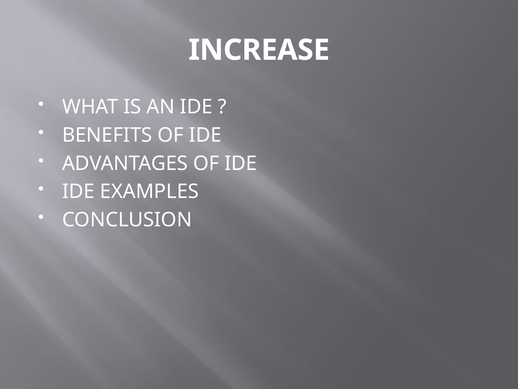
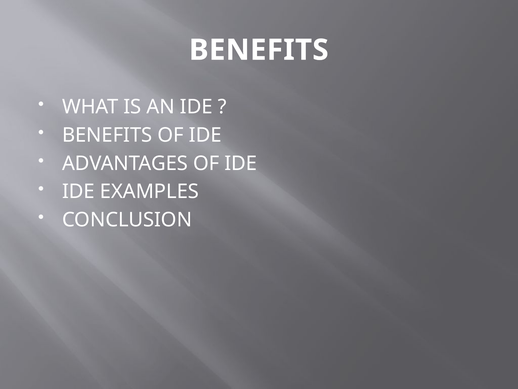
INCREASE: INCREASE -> BENEFITS (259, 50)
